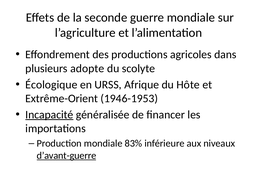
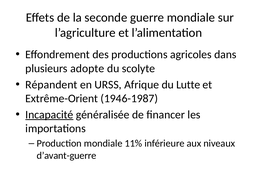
Écologique: Écologique -> Répandent (51, 85)
Hôte: Hôte -> Lutte (188, 85)
1946-1953: 1946-1953 -> 1946-1987 (129, 98)
83%: 83% -> 11% (133, 143)
d’avant-guerre underline: present -> none (66, 156)
